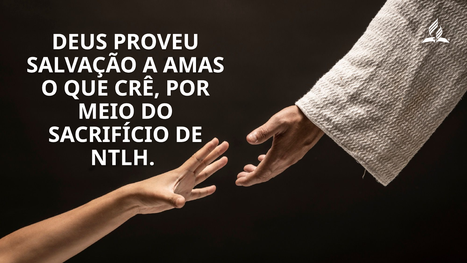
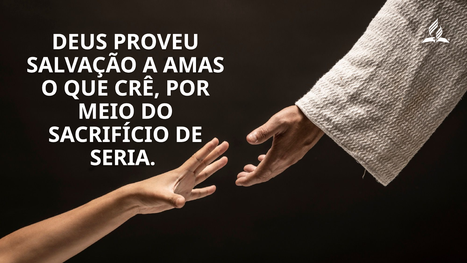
NTLH: NTLH -> SERIA (123, 158)
